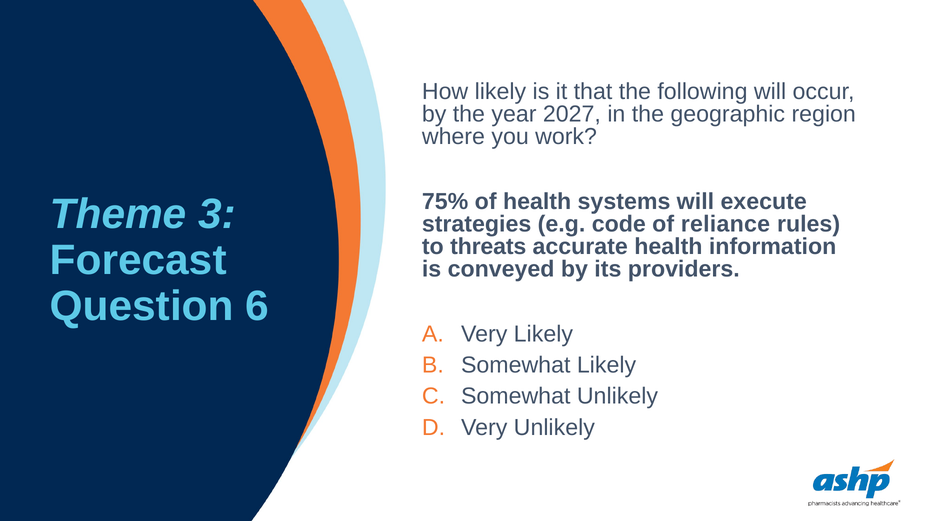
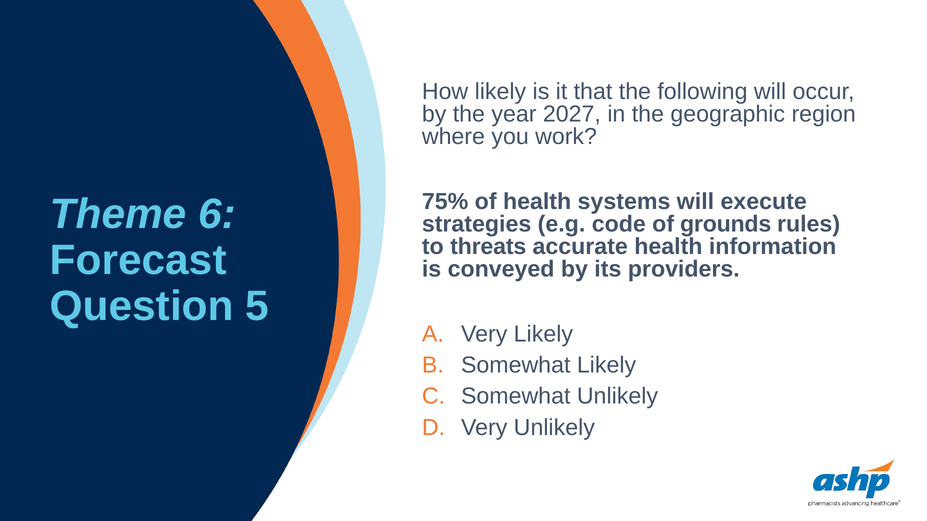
3: 3 -> 6 (217, 215)
reliance: reliance -> grounds (726, 224)
6: 6 -> 5 (257, 306)
